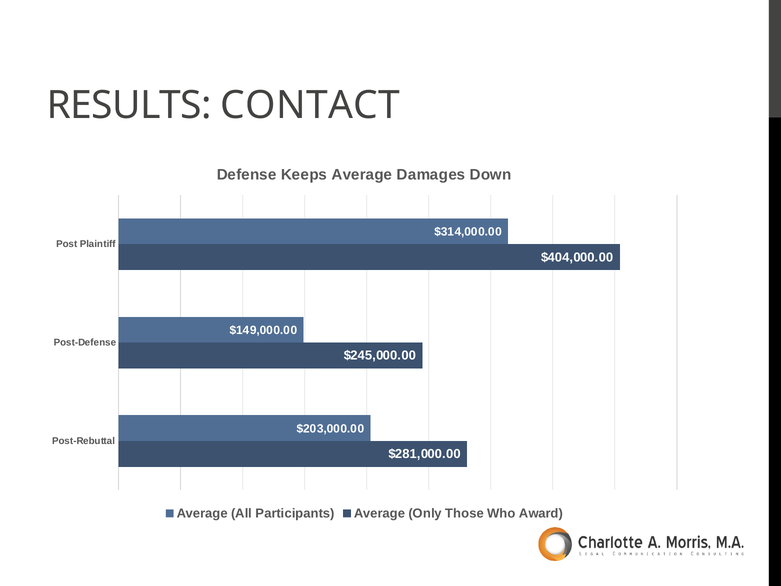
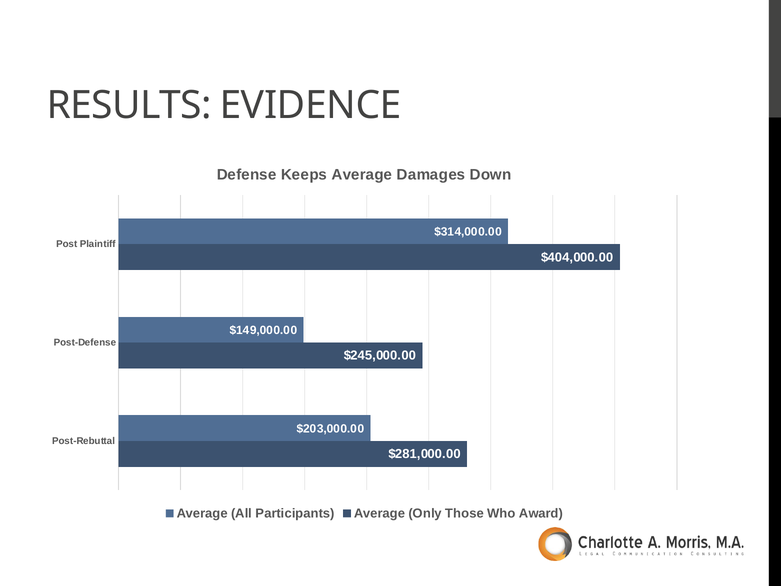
CONTACT: CONTACT -> EVIDENCE (311, 106)
